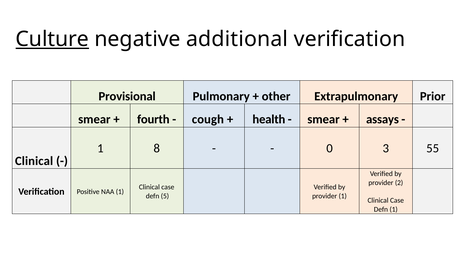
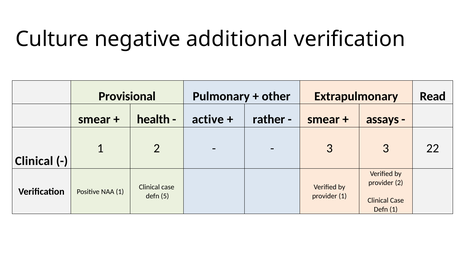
Culture underline: present -> none (52, 39)
Prior: Prior -> Read (433, 96)
fourth: fourth -> health (153, 119)
cough: cough -> active (208, 119)
health: health -> rather (269, 119)
1 8: 8 -> 2 (157, 148)
0: 0 -> 3 (330, 148)
55: 55 -> 22 (433, 148)
